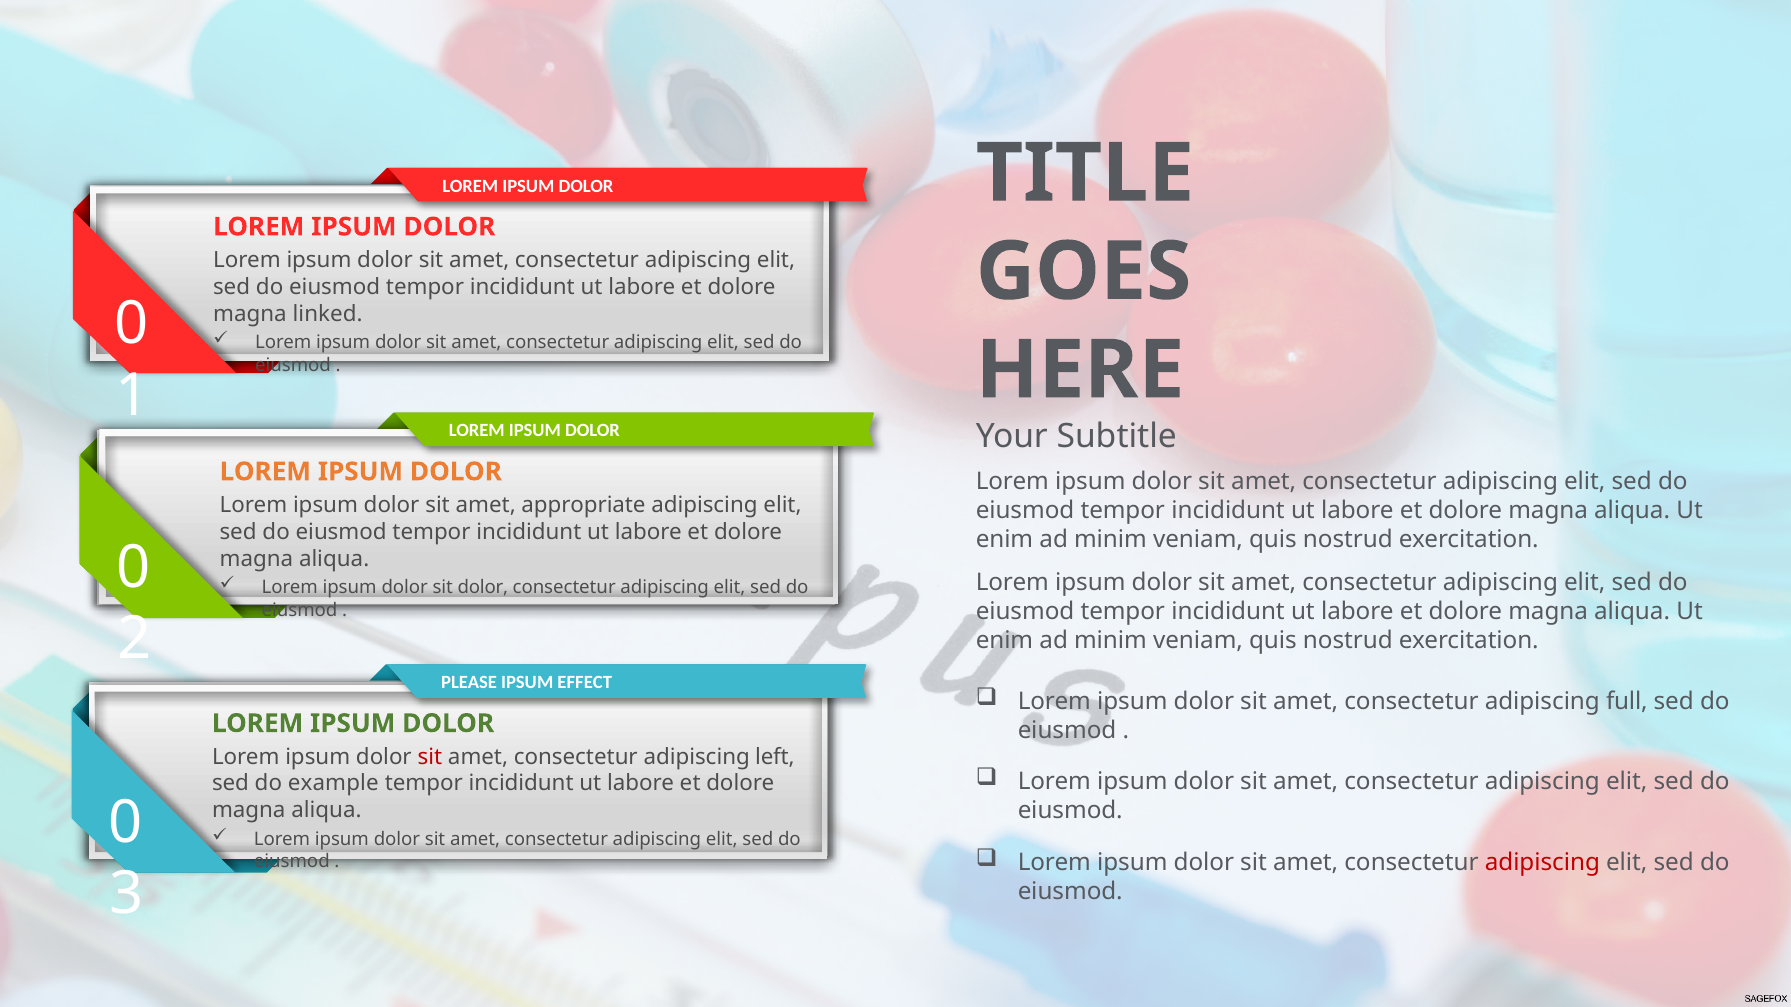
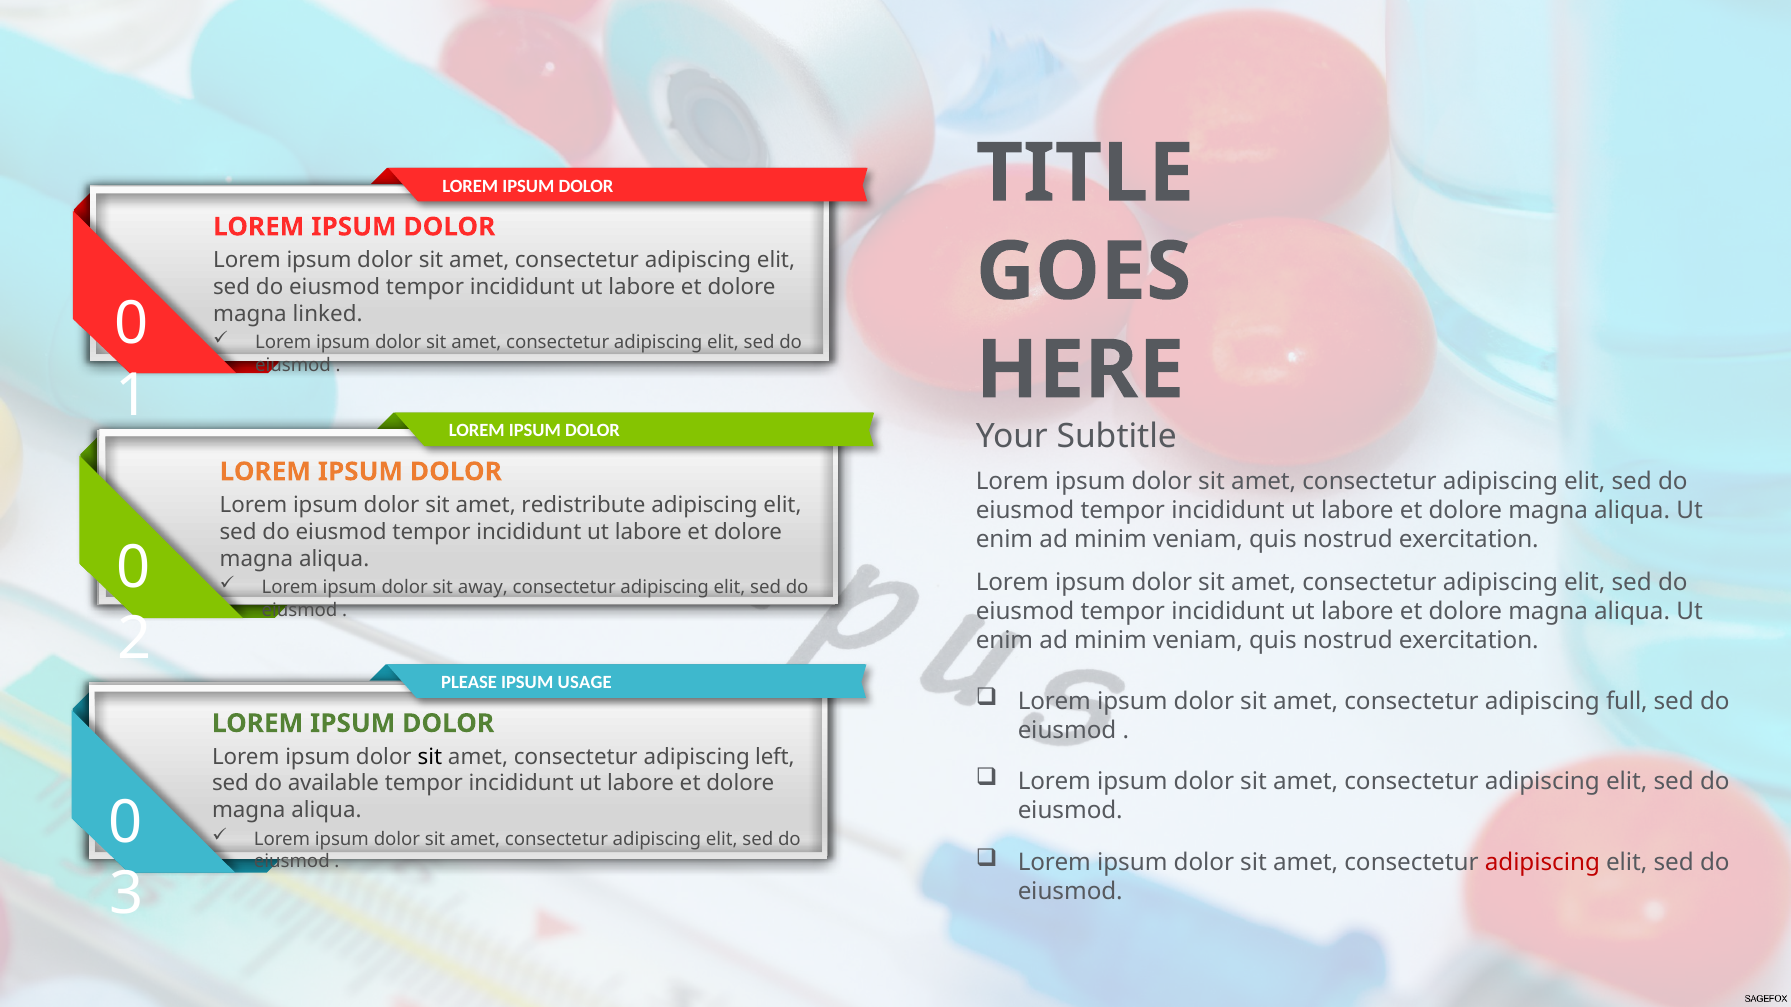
appropriate: appropriate -> redistribute (583, 505)
sit dolor: dolor -> away (483, 588)
EFFECT: EFFECT -> USAGE (585, 683)
sit colour: red -> black (430, 757)
example: example -> available (333, 784)
